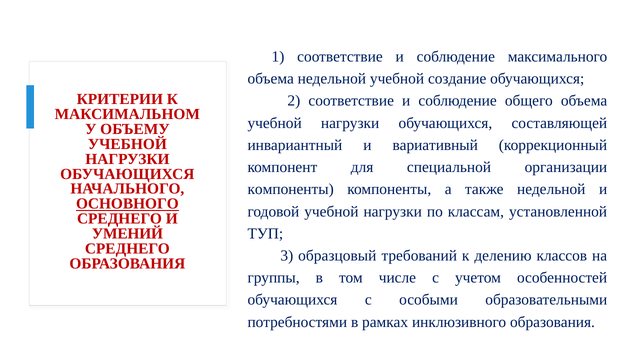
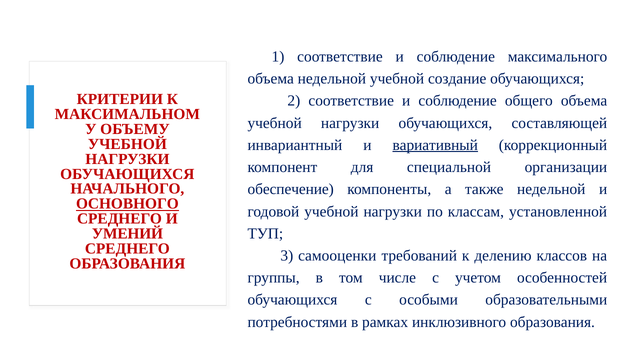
вариативный underline: none -> present (435, 145)
компоненты: компоненты -> обеспечение (291, 189)
образцовый: образцовый -> самооценки (337, 256)
